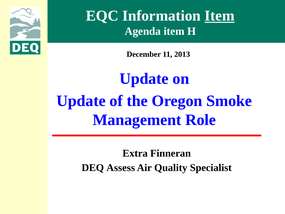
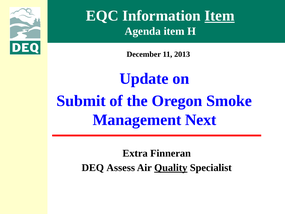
Update: Update -> Submit (81, 101)
Role: Role -> Next (201, 120)
Quality underline: none -> present (171, 168)
